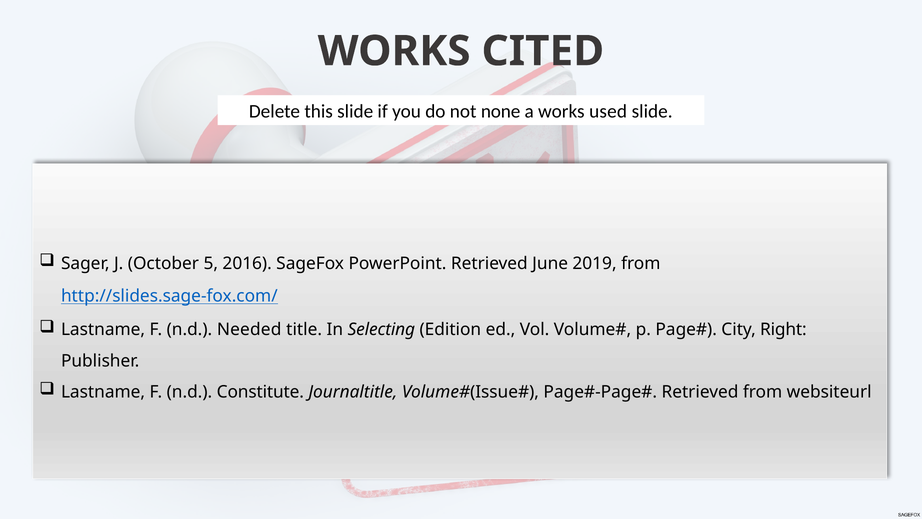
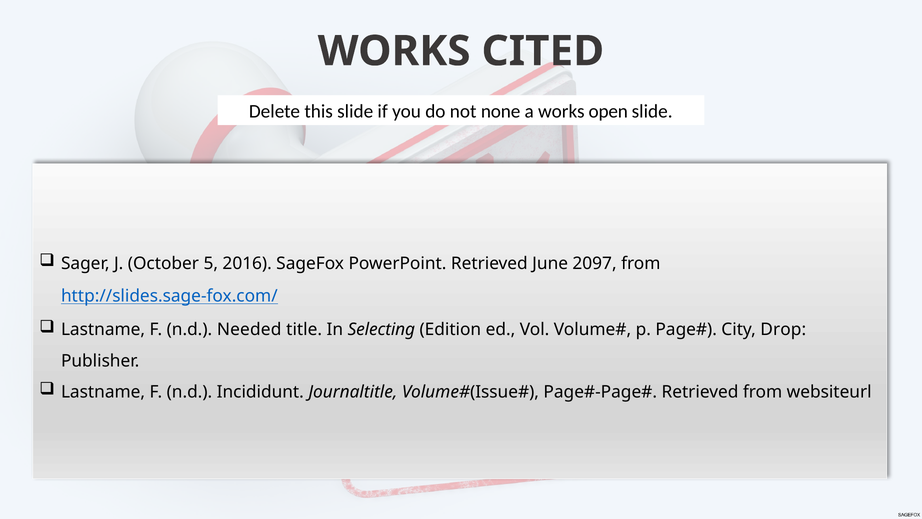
used: used -> open (608, 111)
2019: 2019 -> 2097 (595, 263)
Right: Right -> Drop (783, 330)
Constitute: Constitute -> Incididunt (260, 392)
